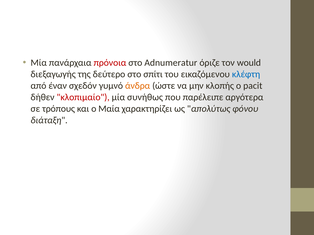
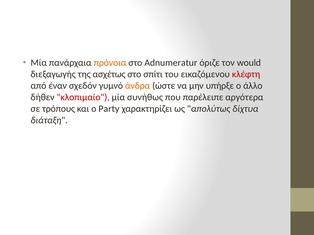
πρόνοια colour: red -> orange (110, 63)
δεύτερο: δεύτερο -> ασχέτως (109, 74)
κλέφτη colour: blue -> red (246, 74)
κλοπής: κλοπής -> υπήρξε (220, 86)
pacit: pacit -> άλλο (253, 86)
Μαία: Μαία -> Party (109, 109)
φόνου: φόνου -> δίχτυα (245, 109)
